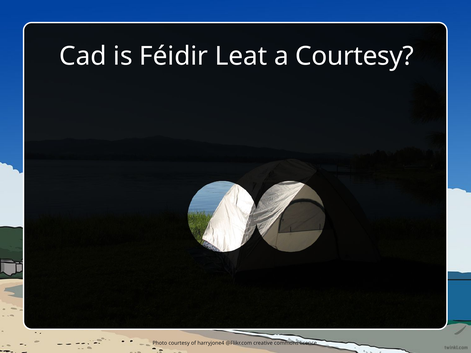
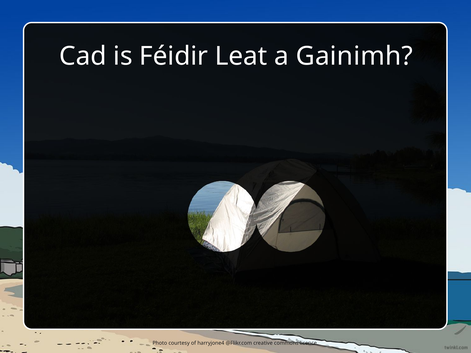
Courtesy: Courtesy -> Gainimh (354, 56)
